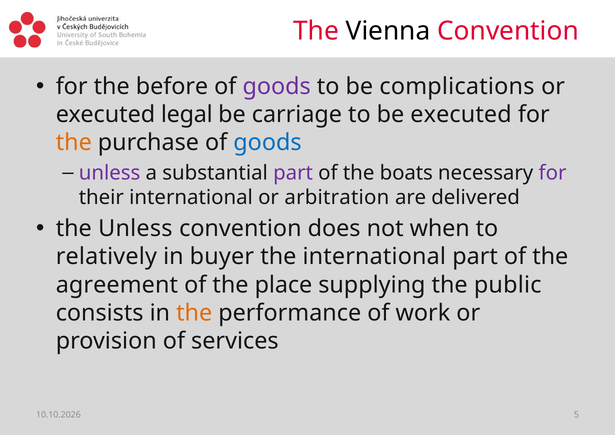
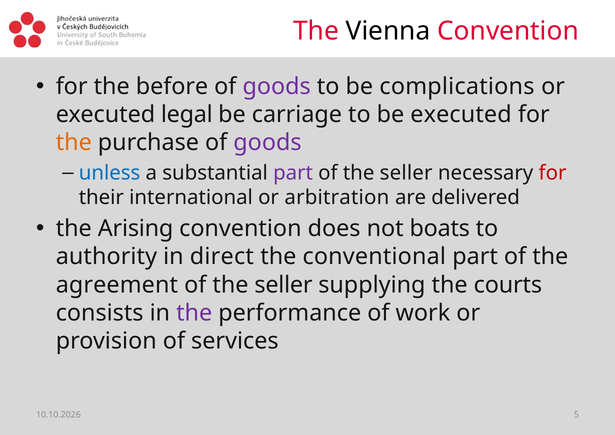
goods colour: blue -> purple (267, 143)
unless colour: purple -> blue (110, 173)
boats: boats -> seller (406, 173)
for colour: purple -> red (553, 173)
the Unless: Unless -> Arising (136, 229)
when: when -> boats (440, 229)
relatively: relatively -> authority (106, 257)
buyer: buyer -> direct (222, 257)
the international: international -> conventional (374, 257)
place: place -> seller (284, 285)
public: public -> courts (508, 285)
the colour: orange -> purple (194, 313)
